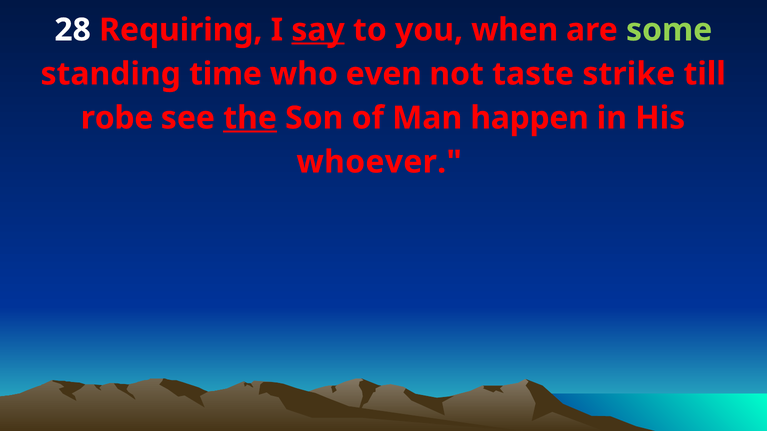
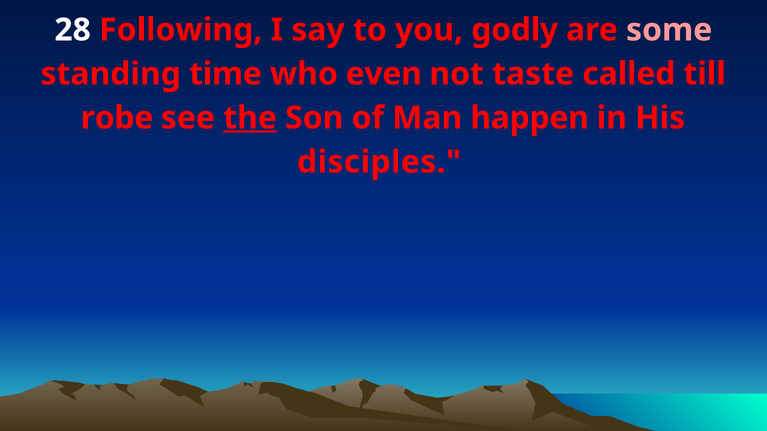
Requiring: Requiring -> Following (181, 30)
say underline: present -> none (318, 30)
when: when -> godly (515, 30)
some colour: light green -> pink (669, 30)
strike: strike -> called (629, 74)
whoever: whoever -> disciples (379, 162)
